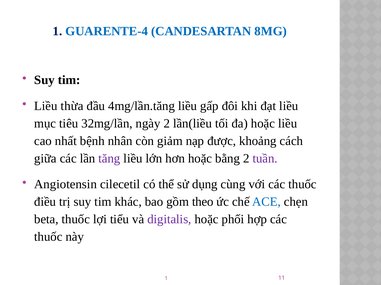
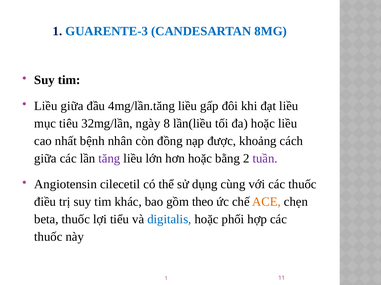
GUARENTE-4: GUARENTE-4 -> GUARENTE-3 (107, 31)
Liều thừa: thừa -> giữa (72, 106)
ngày 2: 2 -> 8 (167, 124)
giảm: giảm -> đồng (170, 141)
ACE colour: blue -> orange (266, 202)
digitalis colour: purple -> blue (169, 220)
